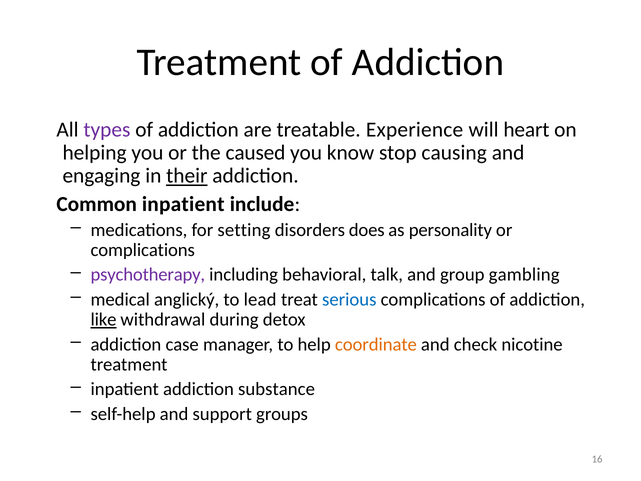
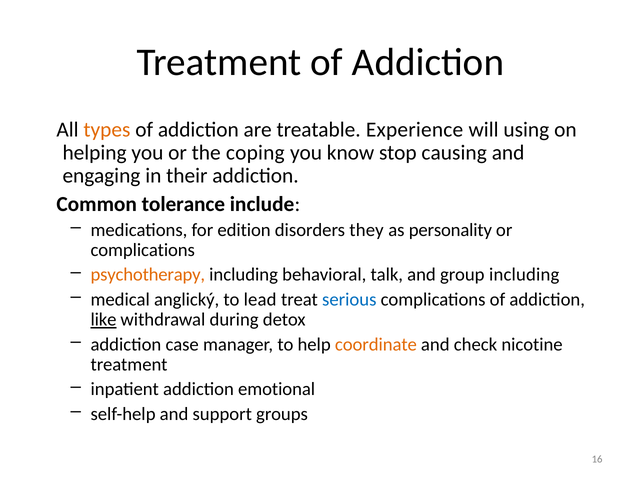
types colour: purple -> orange (107, 130)
heart: heart -> using (526, 130)
caused: caused -> coping (255, 153)
their underline: present -> none (187, 176)
Common inpatient: inpatient -> tolerance (183, 204)
setting: setting -> edition (244, 230)
does: does -> they (367, 230)
psychotherapy colour: purple -> orange (148, 275)
group gambling: gambling -> including (524, 275)
substance: substance -> emotional (277, 389)
